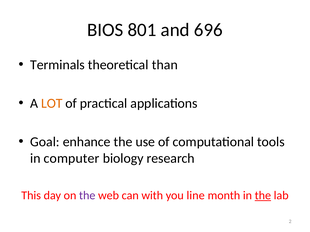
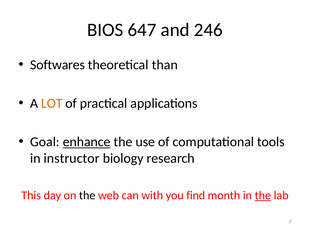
801: 801 -> 647 (142, 30)
696: 696 -> 246 (208, 30)
Terminals: Terminals -> Softwares (58, 65)
enhance underline: none -> present (87, 142)
computer: computer -> instructor (72, 159)
the colour: purple -> black (87, 196)
line: line -> find (196, 196)
